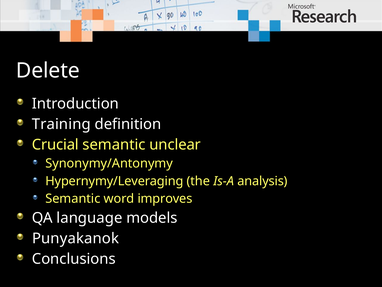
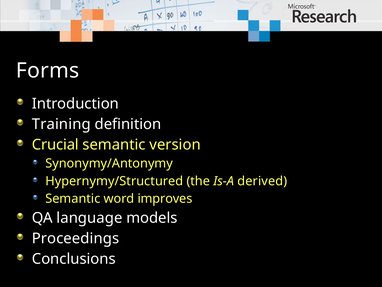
Delete: Delete -> Forms (48, 70)
unclear: unclear -> version (175, 144)
Hypernymy/Leveraging: Hypernymy/Leveraging -> Hypernymy/Structured (114, 181)
analysis: analysis -> derived (262, 181)
Punyakanok: Punyakanok -> Proceedings (76, 238)
